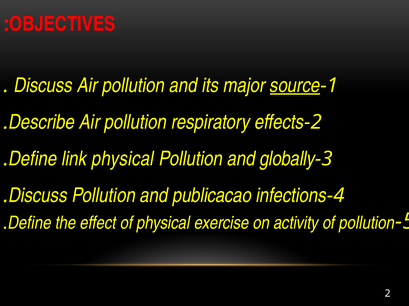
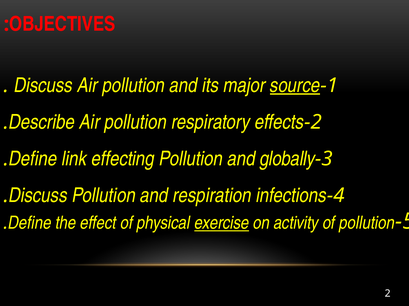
link physical: physical -> effecting (123, 159)
publicacao: publicacao -> respiration (212, 196)
exercise underline: none -> present (222, 223)
